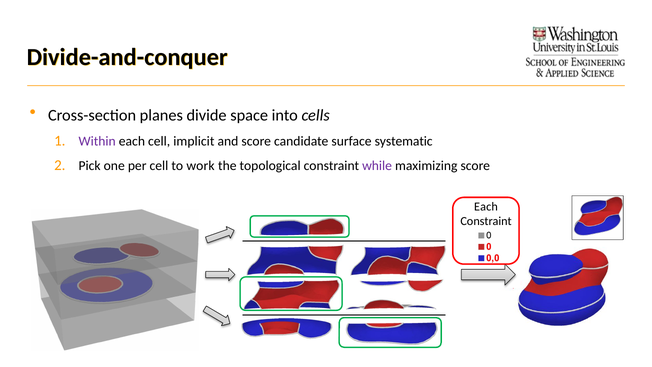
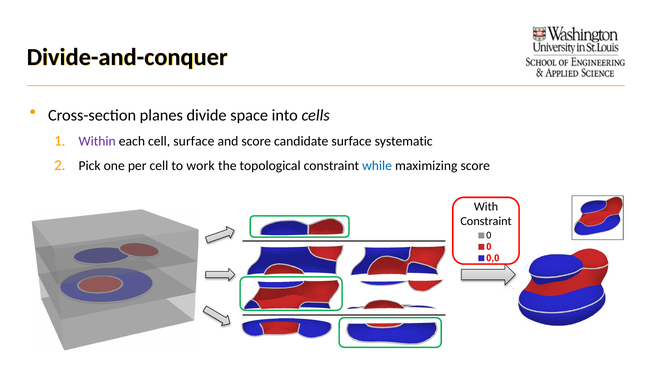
cell implicit: implicit -> surface (194, 141)
while colour: purple -> blue (377, 165)
Each: Each -> With (486, 206)
